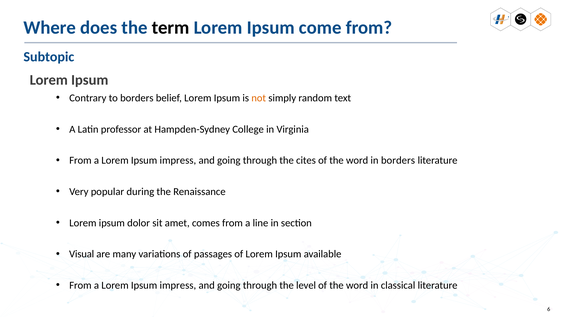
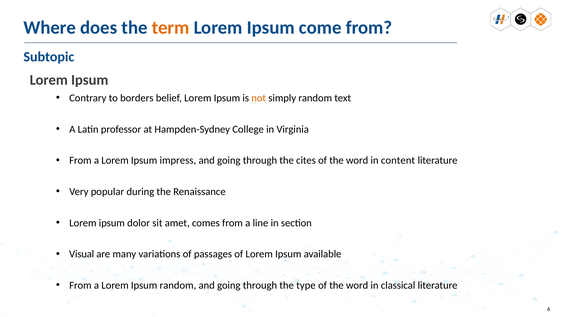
term colour: black -> orange (171, 28)
in borders: borders -> content (398, 160)
impress: impress -> random (178, 285)
level: level -> type (306, 285)
